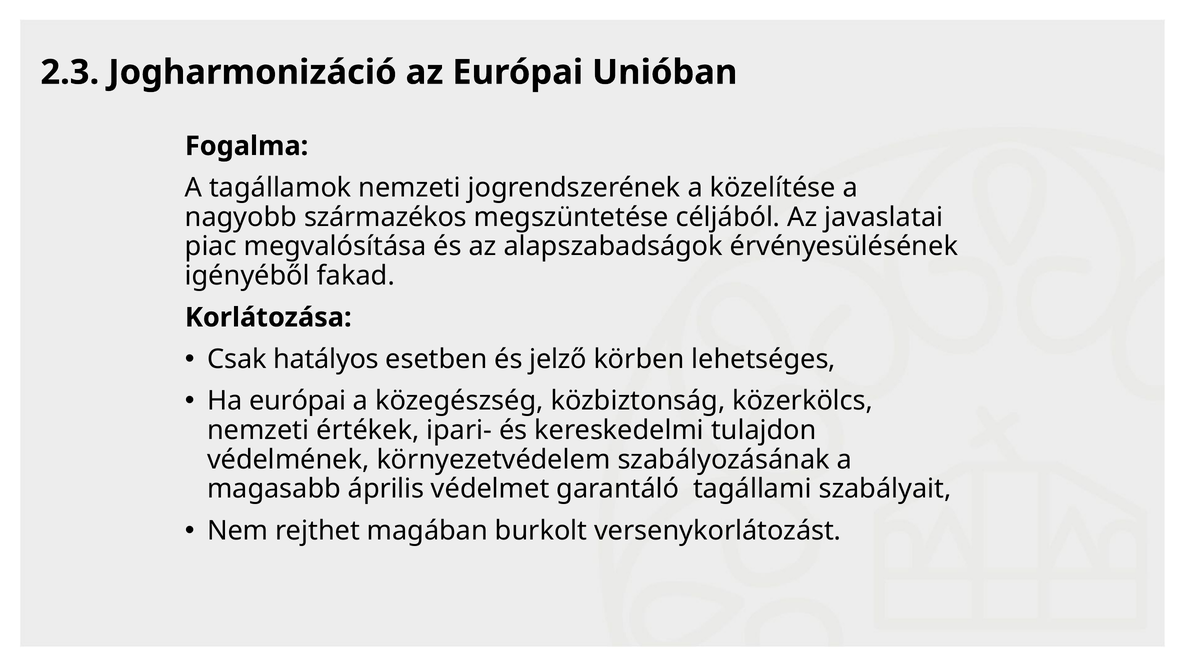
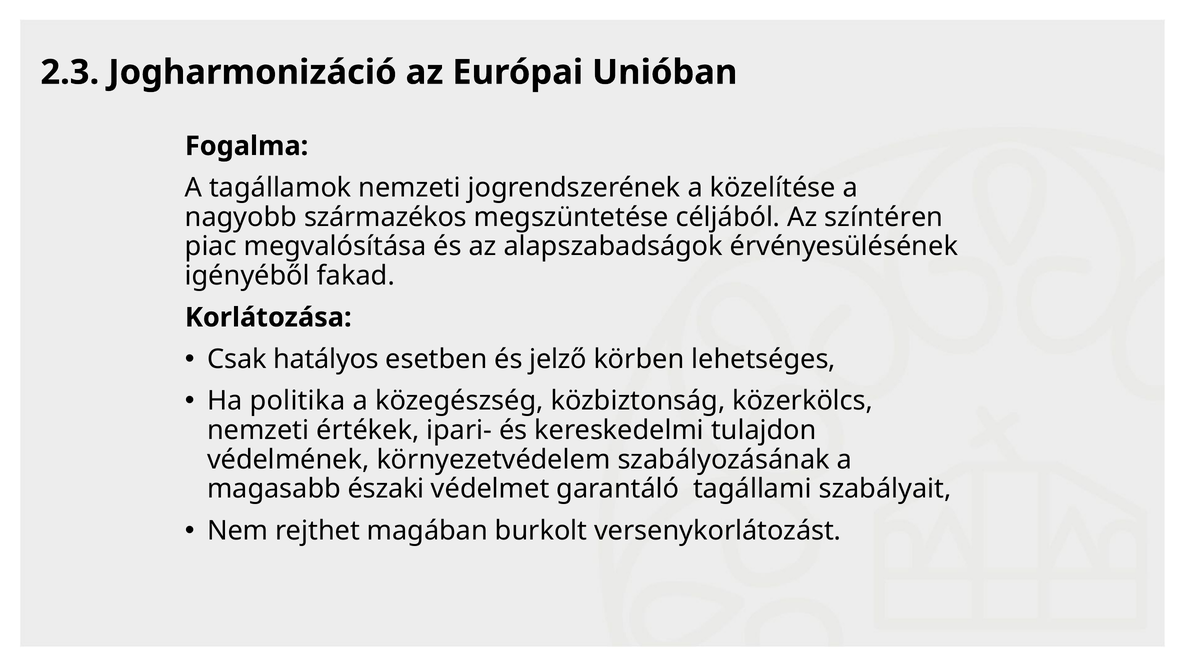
javaslatai: javaslatai -> színtéren (884, 217)
Ha európai: európai -> politika (297, 401)
április: április -> északi (386, 489)
